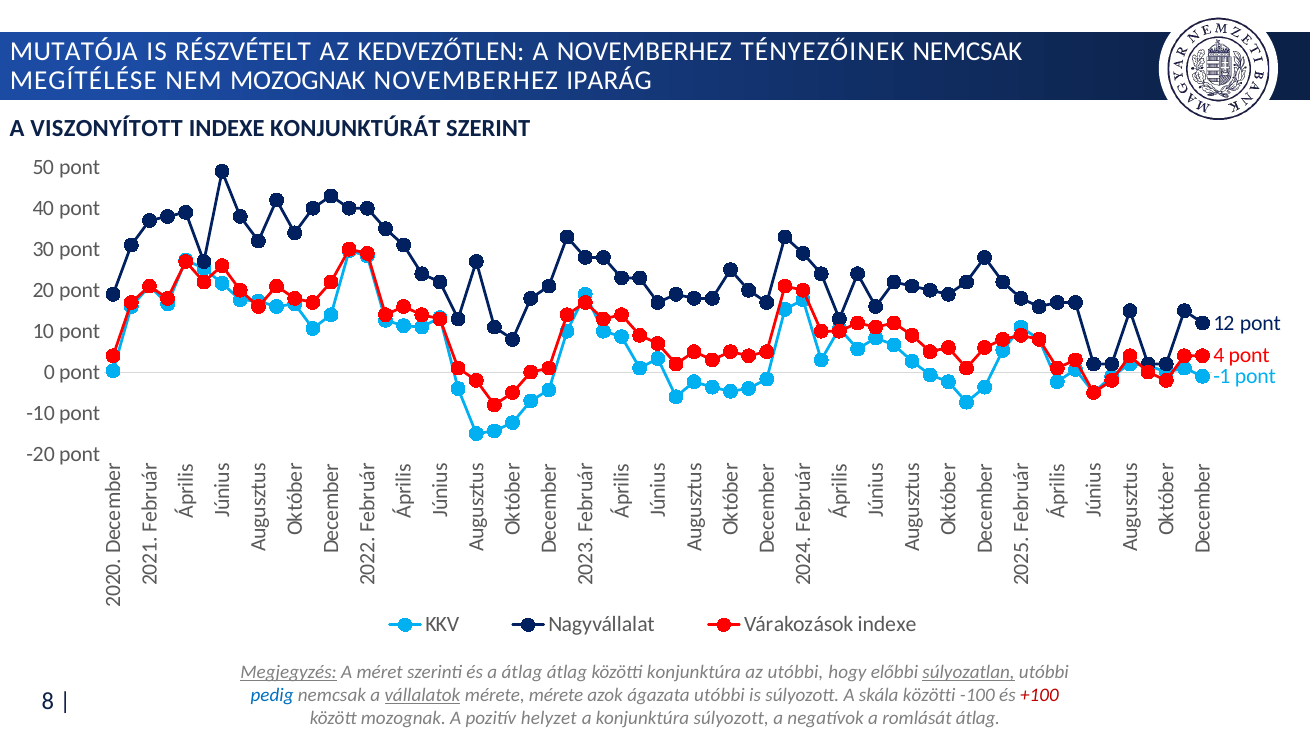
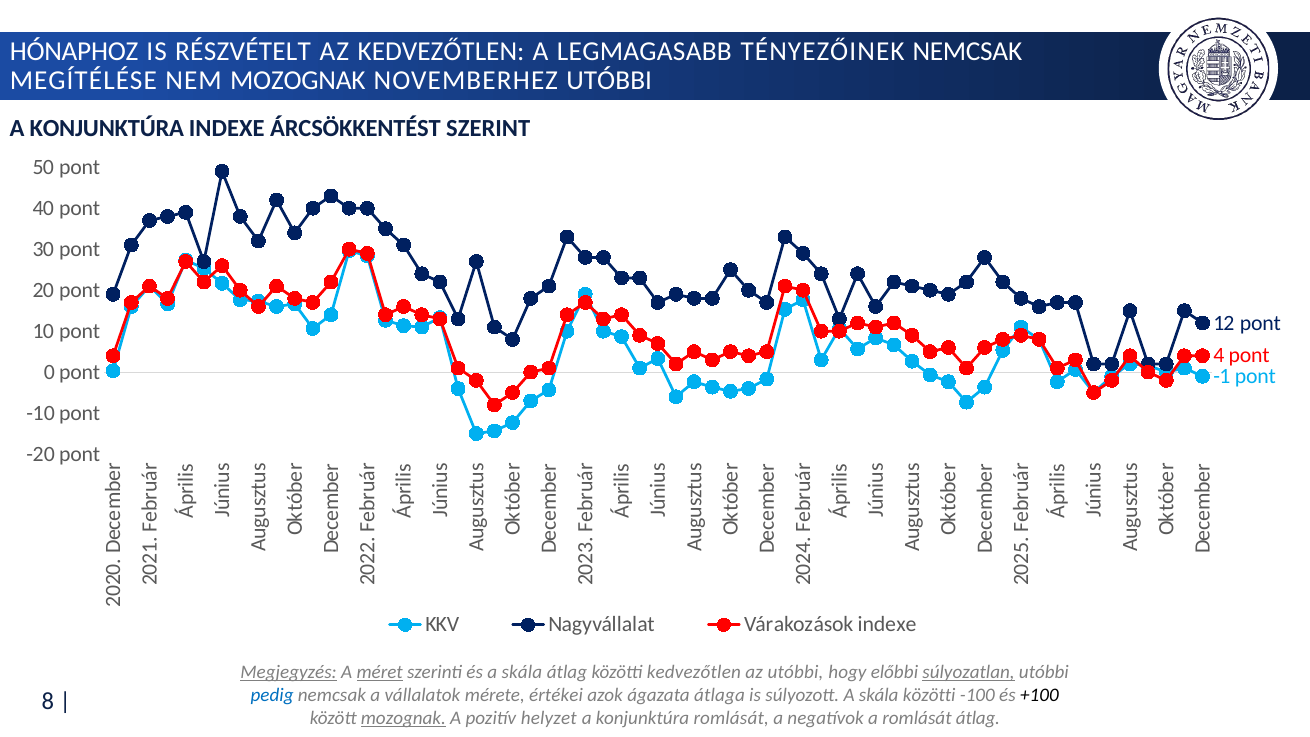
MUTATÓJA: MUTATÓJA -> HÓNAPHOZ (74, 51)
A NOVEMBERHEZ: NOVEMBERHEZ -> LEGMAGASABB (644, 51)
NOVEMBERHEZ IPARÁG: IPARÁG -> UTÓBBI (609, 81)
VISZONYÍTOTT: VISZONYÍTOTT -> KONJUNKTÚRA (107, 128)
KONJUNKTÚRÁT: KONJUNKTÚRÁT -> ÁRCSÖKKENTÉST (355, 128)
méret underline: none -> present (380, 672)
és a átlag: átlag -> skála (522, 672)
közötti konjunktúra: konjunktúra -> kedvezőtlen (694, 672)
vállalatok underline: present -> none (422, 695)
mérete mérete: mérete -> értékei (556, 695)
ágazata utóbbi: utóbbi -> átlaga (720, 695)
+100 colour: red -> black (1039, 695)
mozognak underline: none -> present (403, 718)
konjunktúra súlyozott: súlyozott -> romlását (731, 718)
